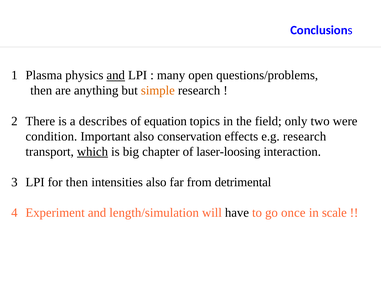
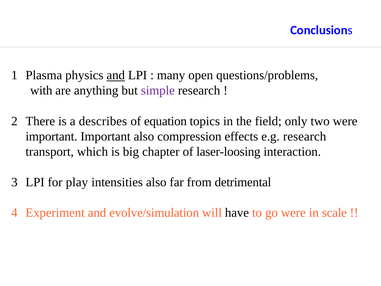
then: then -> with (41, 90)
simple colour: orange -> purple (158, 90)
condition: condition -> important (51, 136)
conservation: conservation -> compression (189, 136)
which underline: present -> none (92, 151)
for then: then -> play (77, 182)
length/simulation: length/simulation -> evolve/simulation (154, 212)
go once: once -> were (293, 212)
